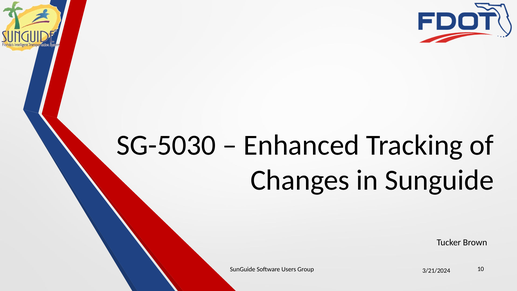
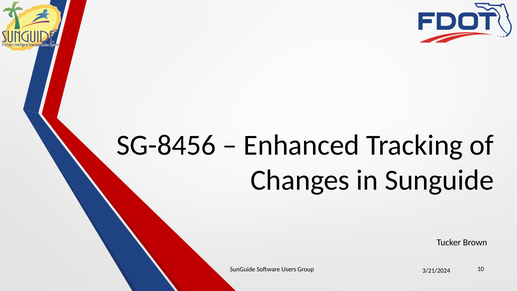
SG-5030: SG-5030 -> SG-8456 (166, 145)
